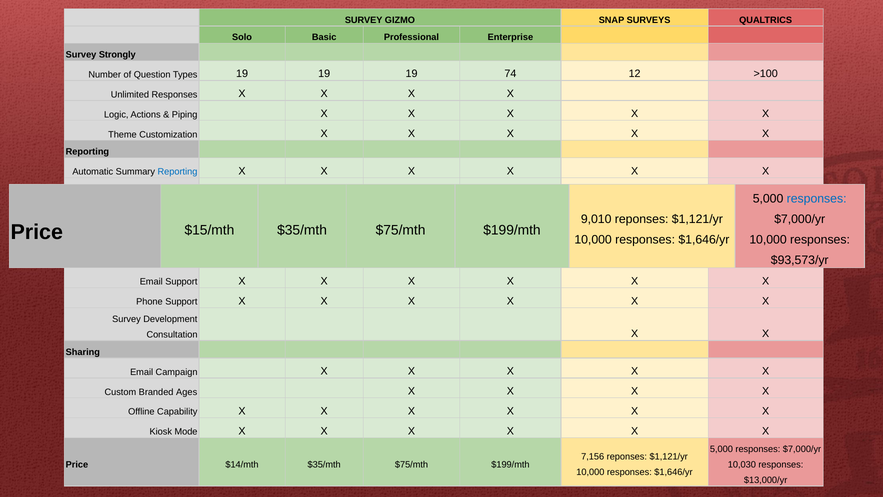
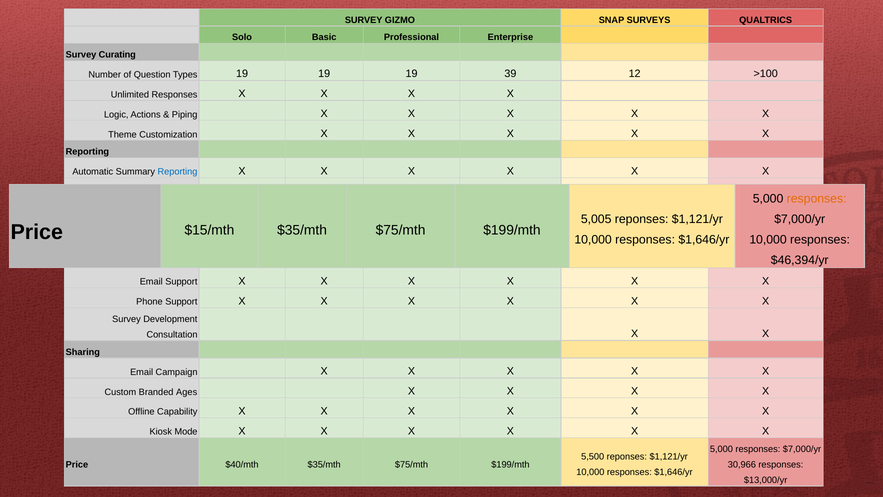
Strongly: Strongly -> Curating (117, 55)
74: 74 -> 39 (510, 74)
responses colour: blue -> orange (817, 199)
9,010: 9,010 -> 5,005 (596, 219)
$93,573/yr: $93,573/yr -> $46,394/yr (800, 260)
7,156: 7,156 -> 5,500 (593, 457)
$14/mth: $14/mth -> $40/mth (242, 464)
10,030: 10,030 -> 30,966 (742, 464)
